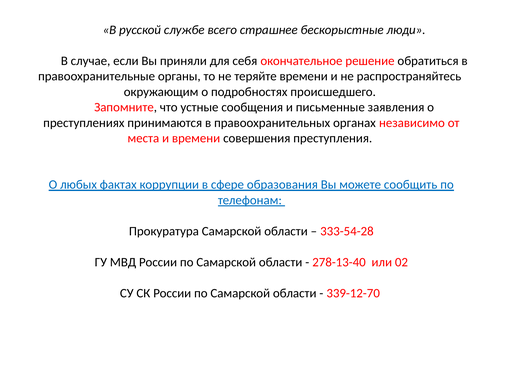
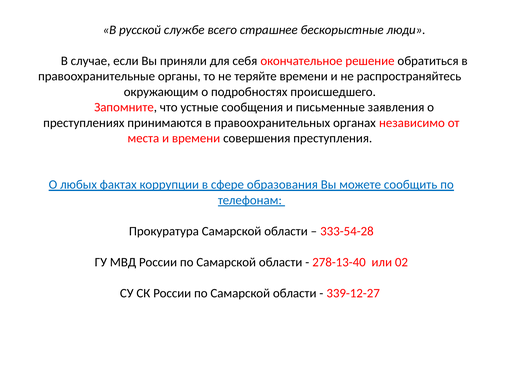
339-12-70: 339-12-70 -> 339-12-27 (353, 293)
